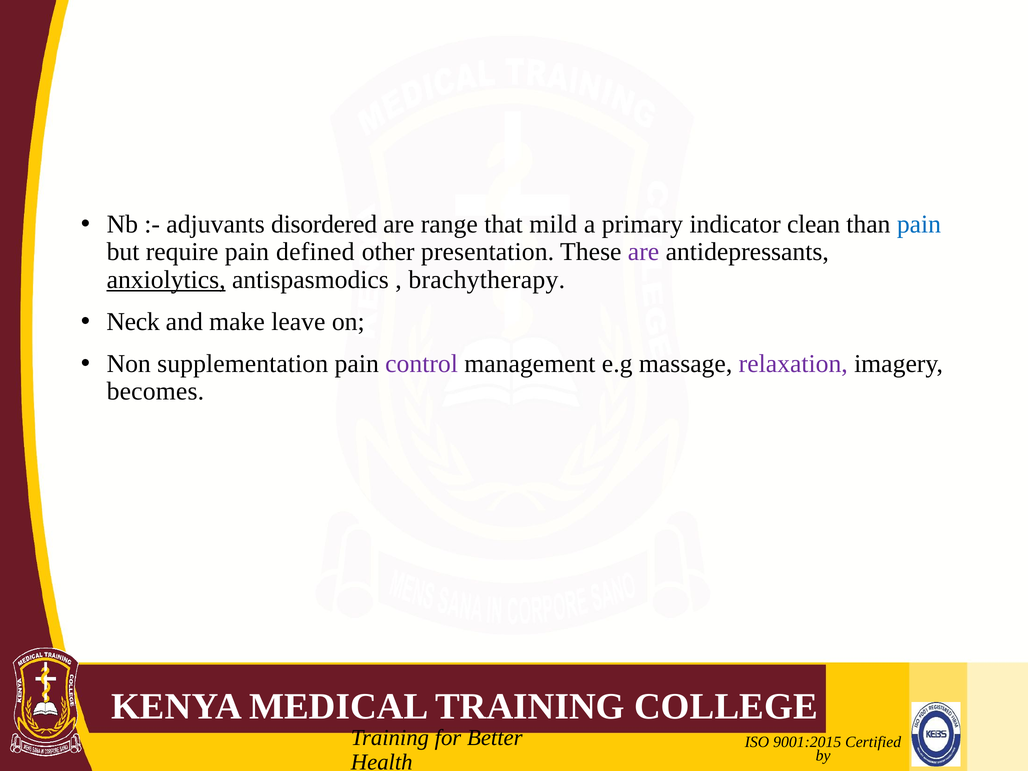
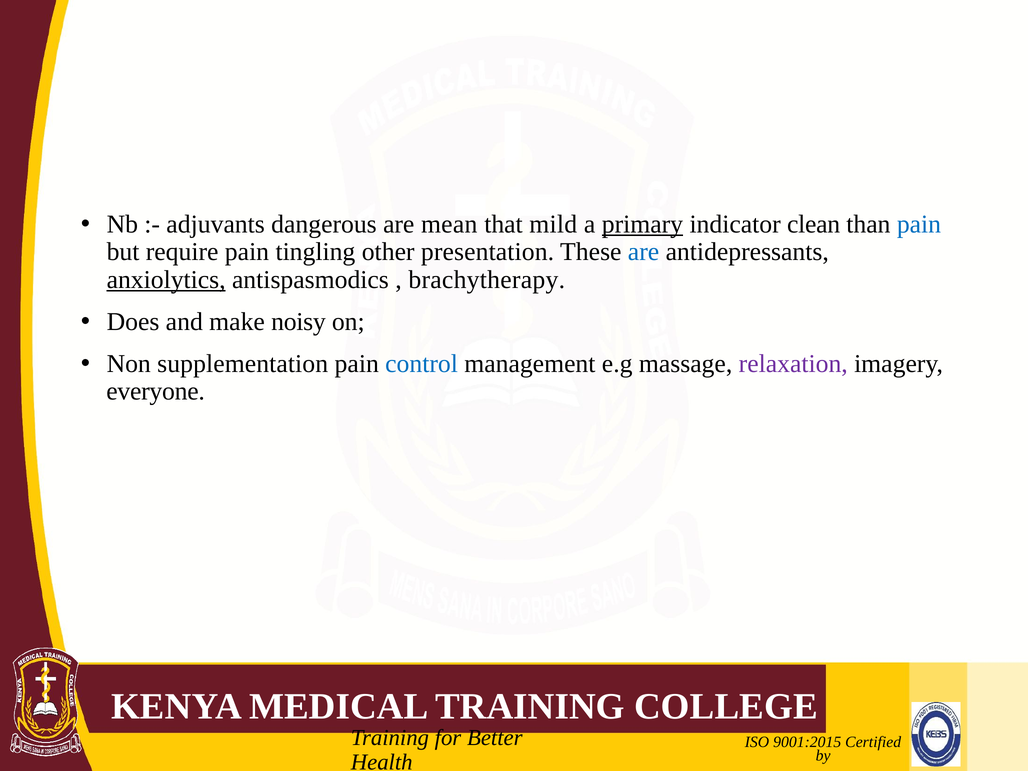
disordered: disordered -> dangerous (324, 224)
range: range -> mean (449, 224)
primary underline: none -> present (642, 224)
defined: defined -> tingling (315, 252)
are colour: purple -> blue (644, 252)
Neck: Neck -> Does (133, 322)
leave: leave -> noisy (298, 322)
control colour: purple -> blue (422, 364)
becomes: becomes -> everyone (156, 392)
